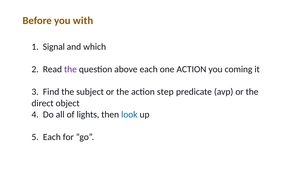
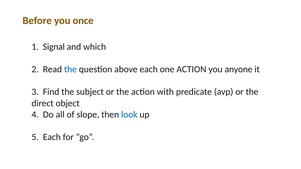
with: with -> once (83, 21)
the colour: purple -> blue (70, 69)
coming: coming -> anyone (239, 69)
step: step -> with (165, 92)
lights: lights -> slope (88, 115)
